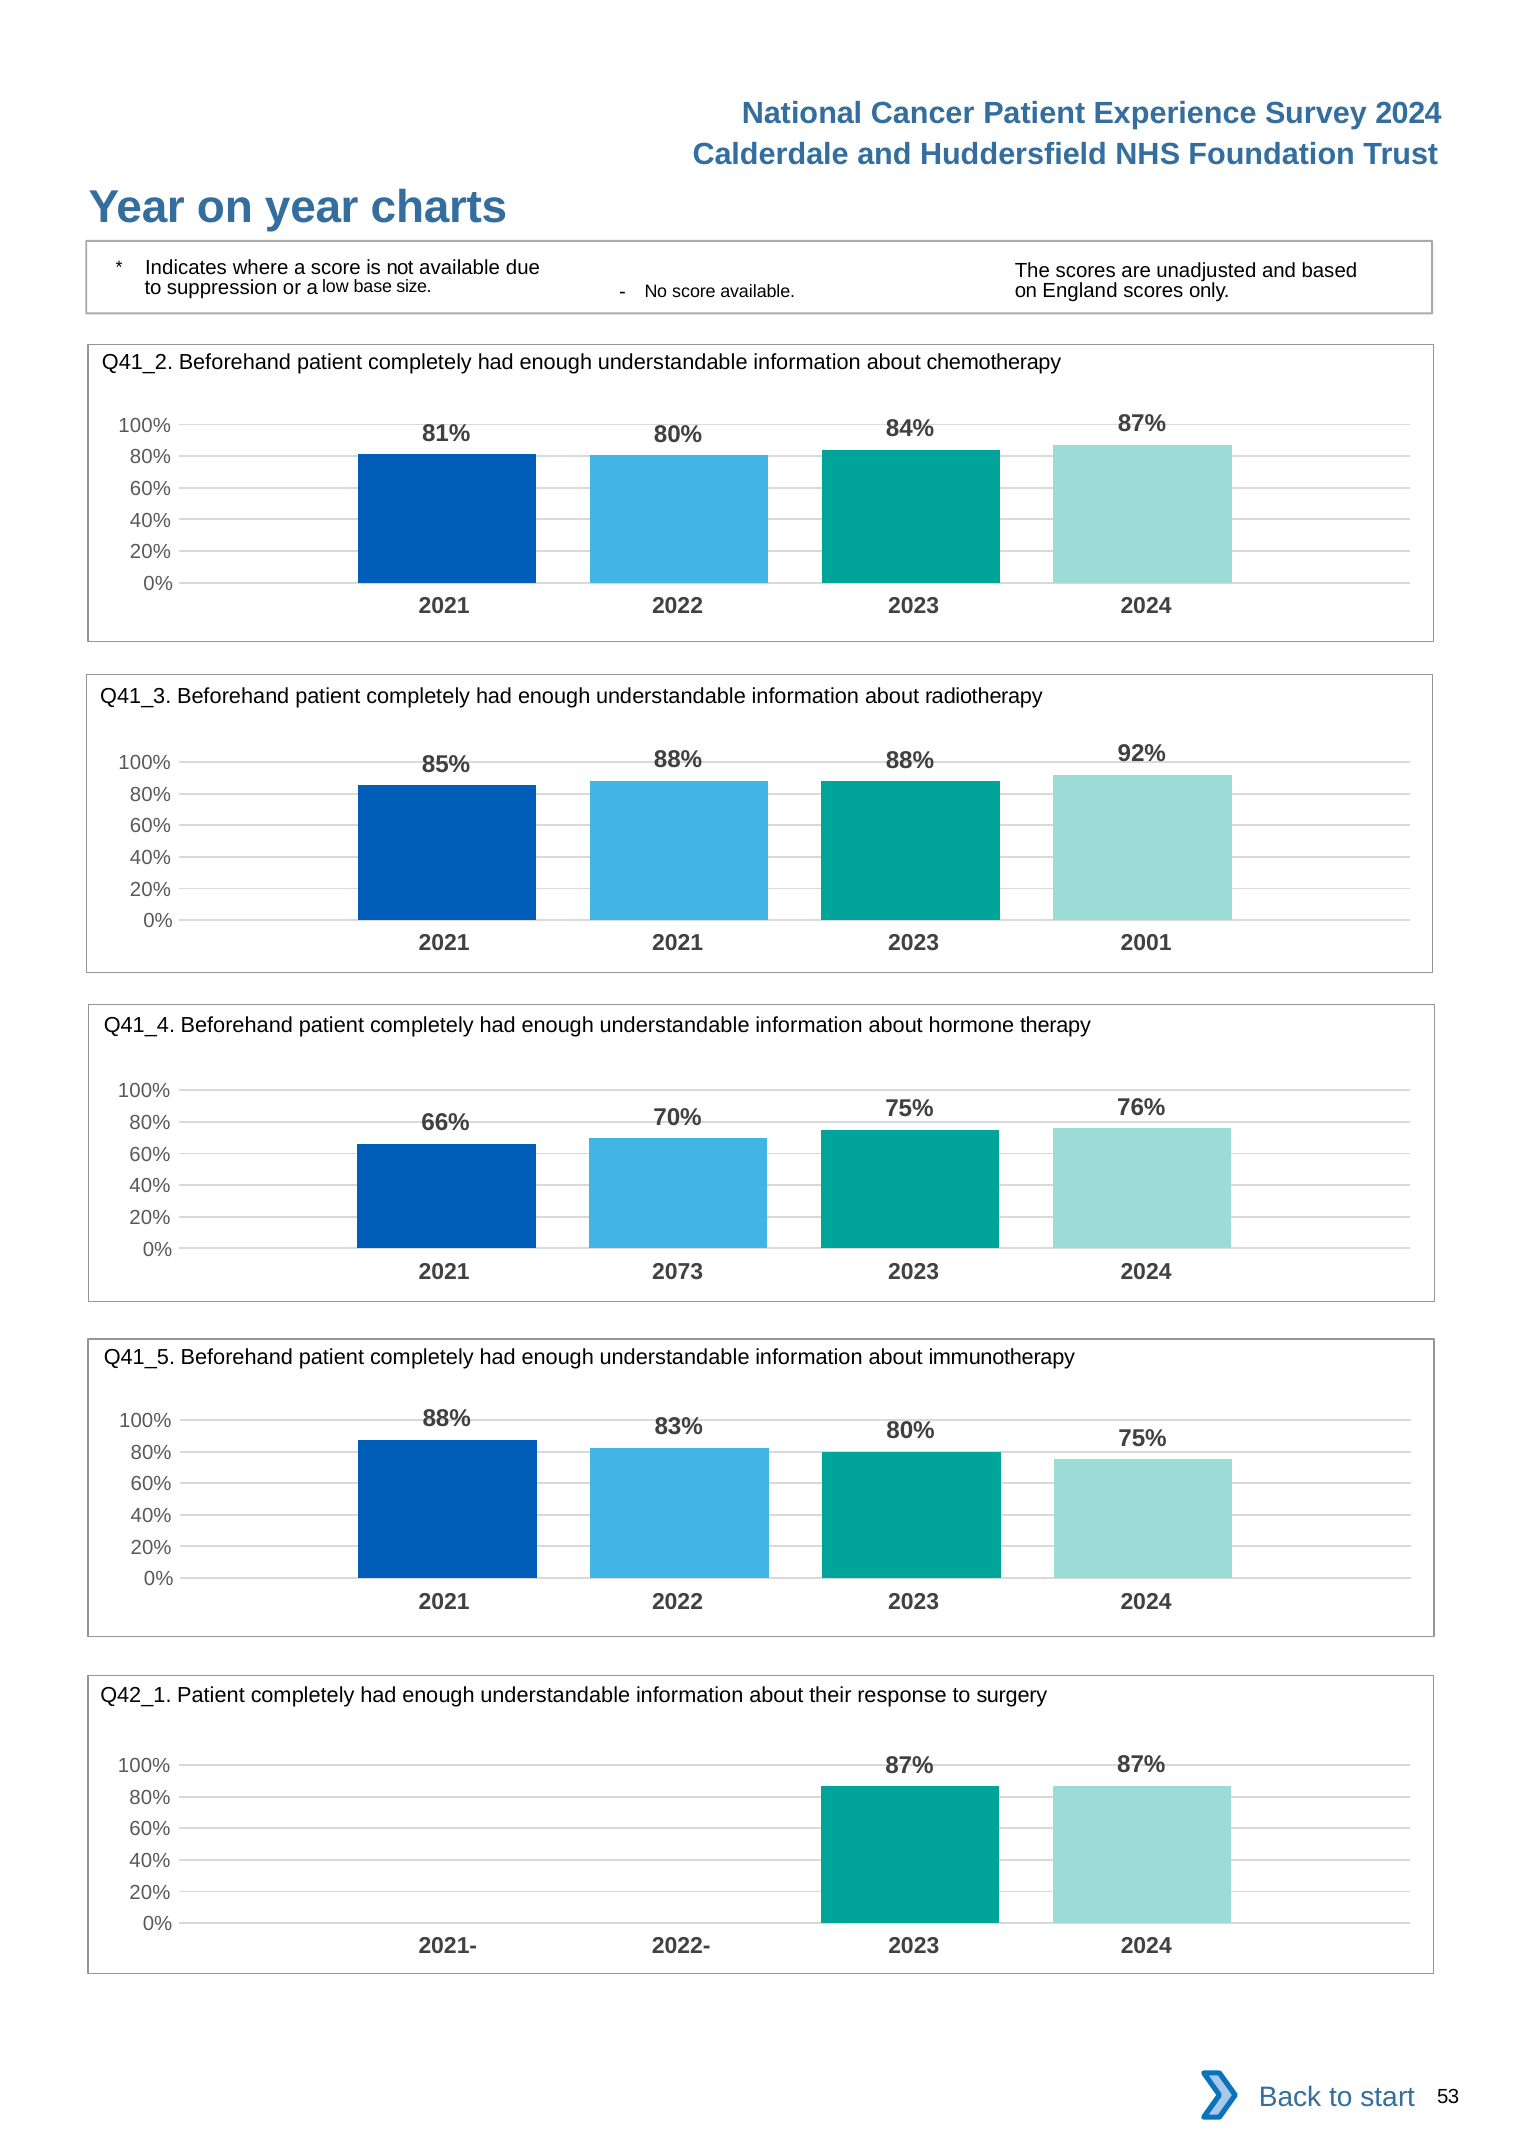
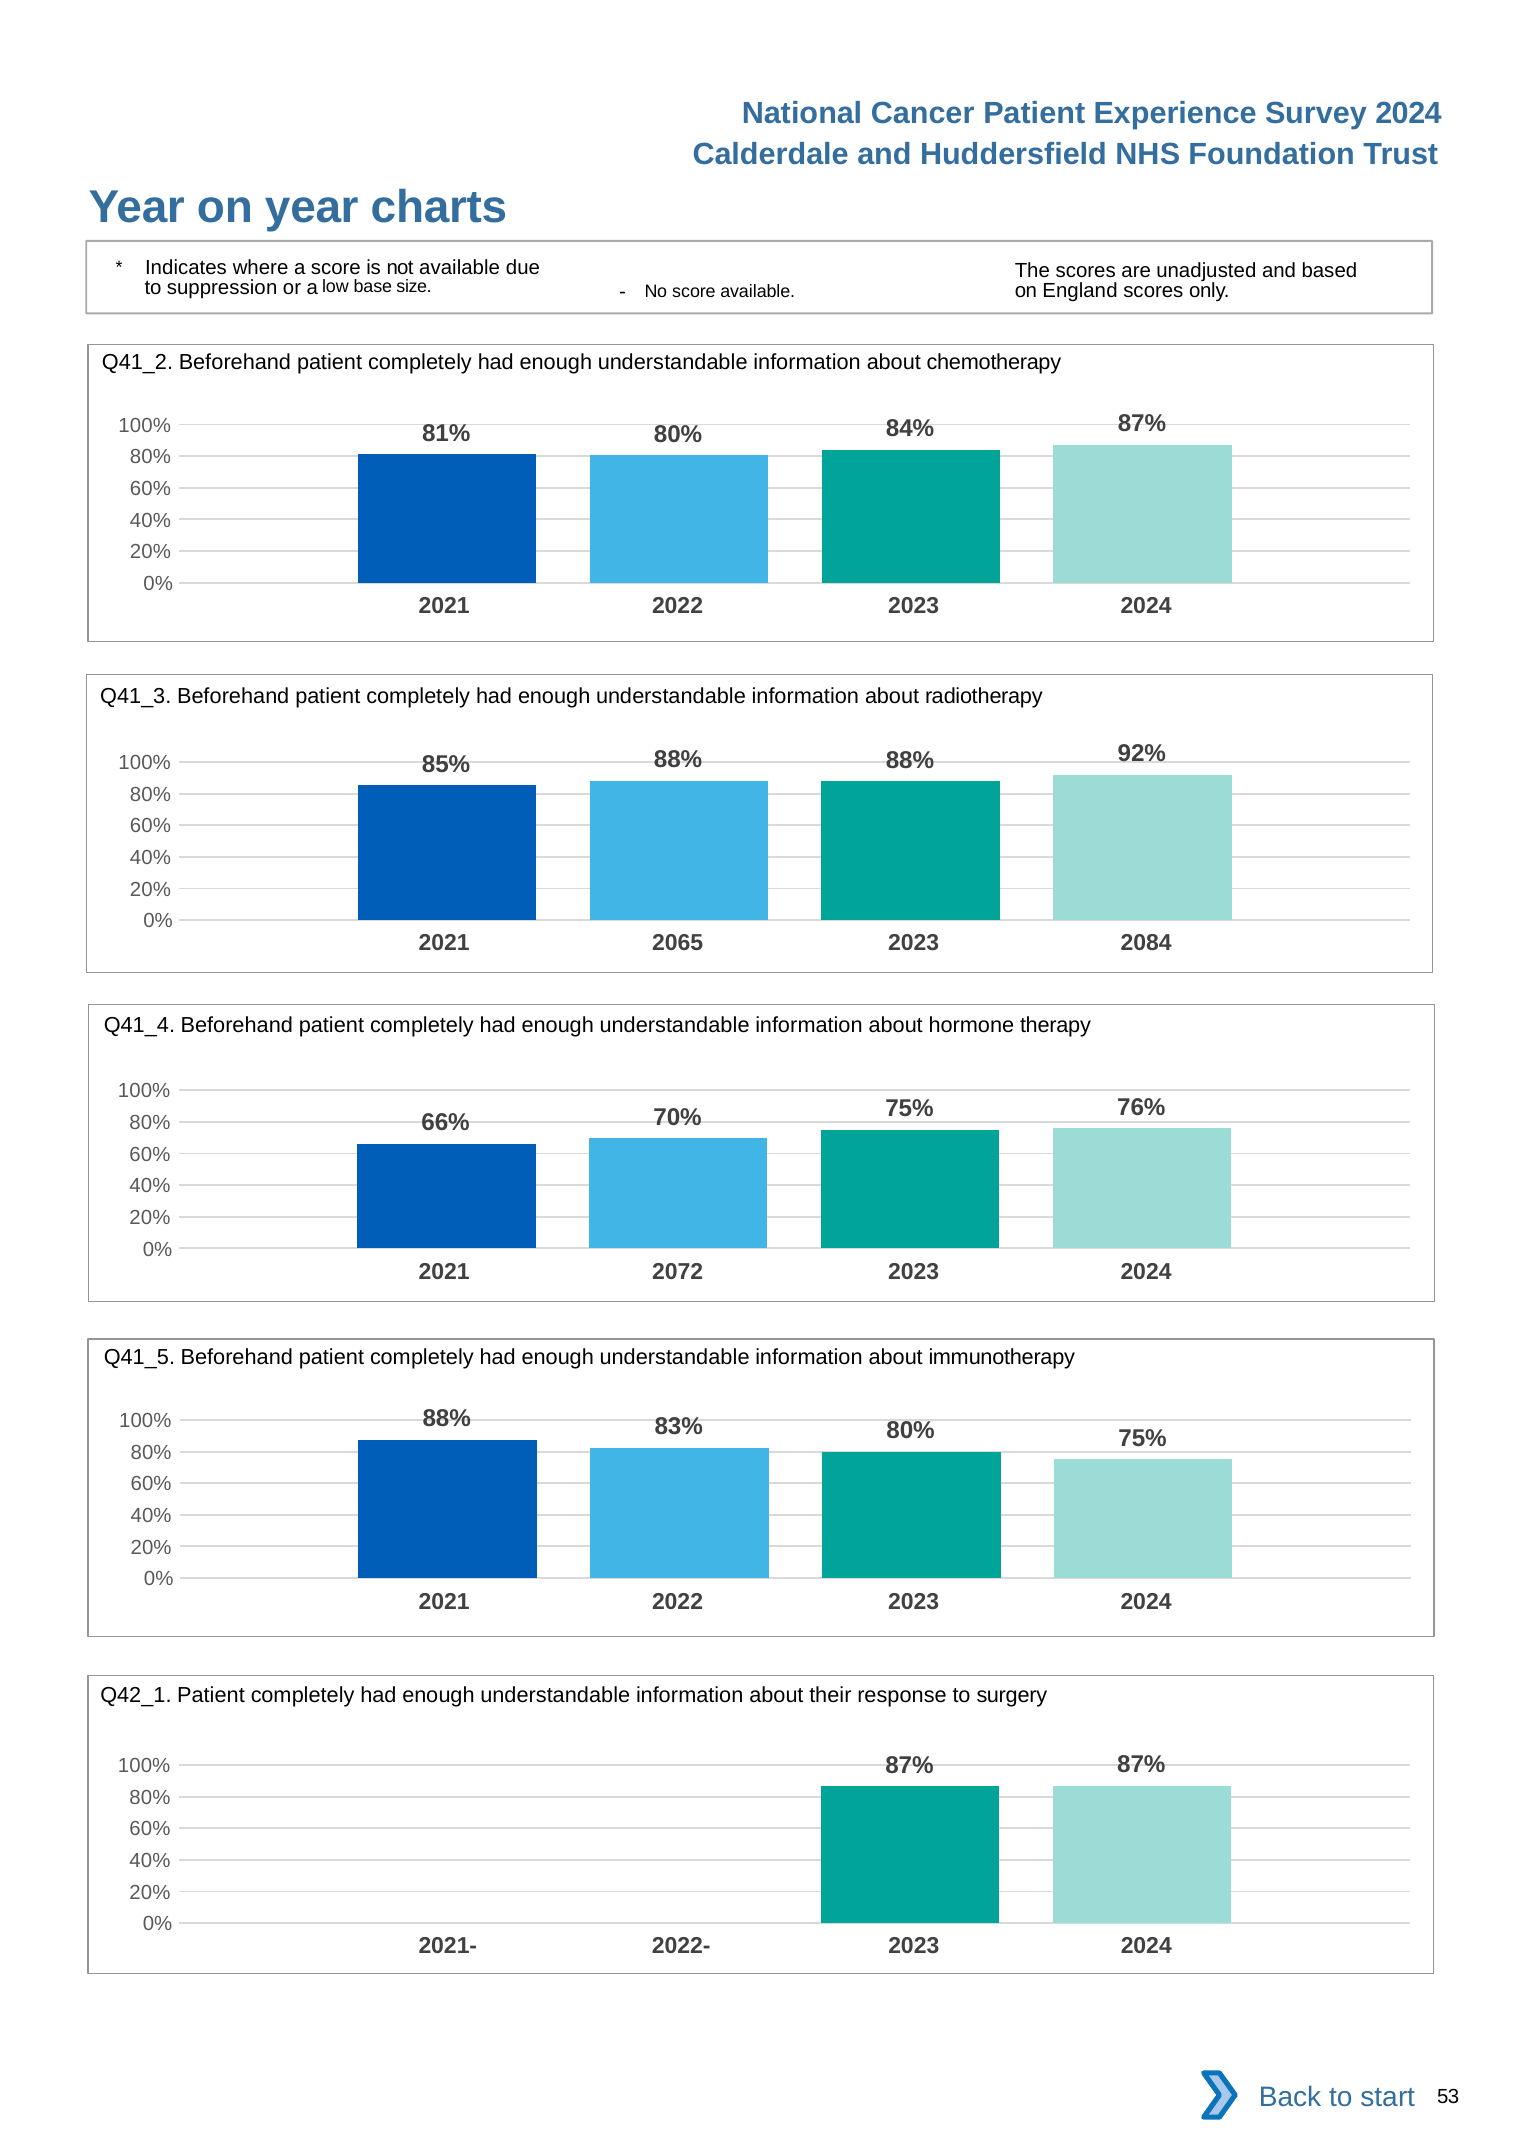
2021 2021: 2021 -> 2065 (678, 943)
2001: 2001 -> 2084 (1146, 943)
2073: 2073 -> 2072 (678, 1272)
